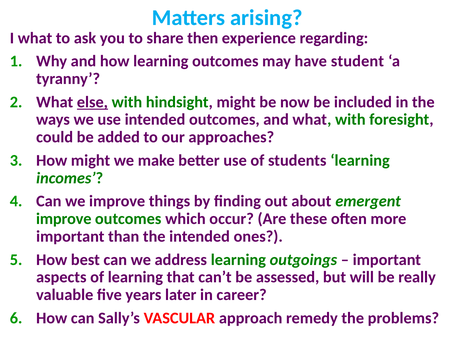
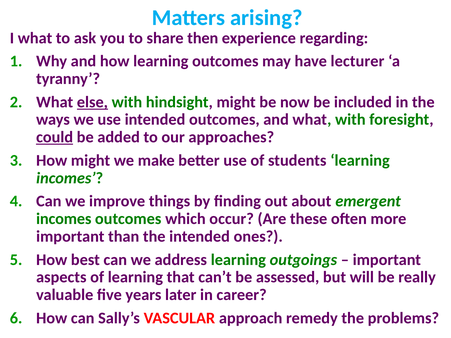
student: student -> lecturer (357, 61)
could underline: none -> present (55, 137)
improve: improve -> incomes (64, 219)
